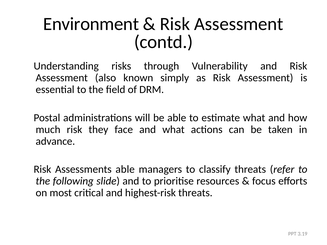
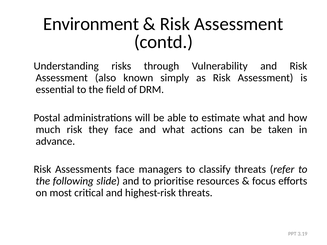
Assessments able: able -> face (125, 169)
